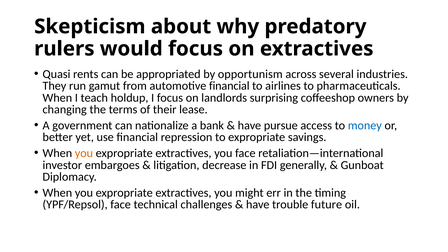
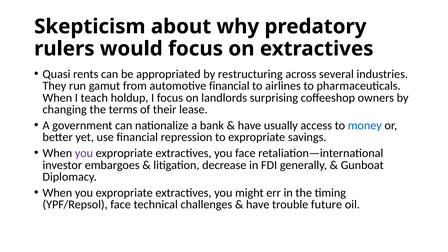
opportunism: opportunism -> restructuring (250, 74)
pursue: pursue -> usually (281, 126)
you colour: orange -> purple (84, 153)
